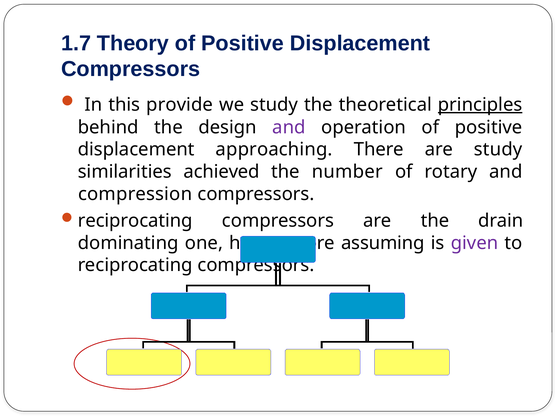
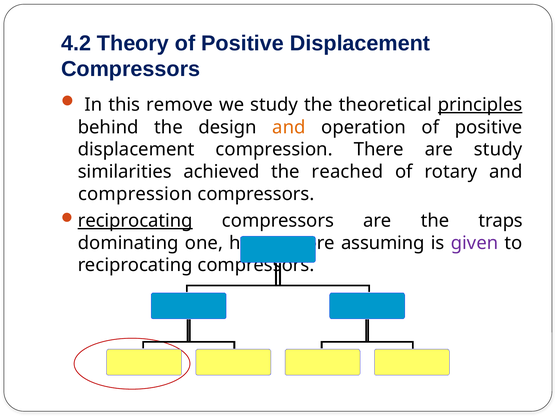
1.7: 1.7 -> 4.2 (76, 43)
provide: provide -> remove (180, 105)
and colour: purple -> orange (289, 127)
displacement approaching: approaching -> compression (274, 150)
number: number -> reached (347, 172)
reciprocating underline: none -> present (135, 221)
drain: drain -> traps (501, 221)
